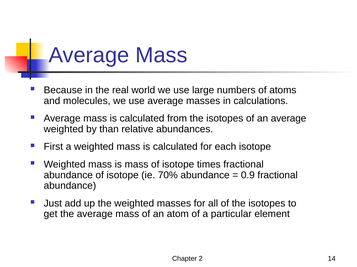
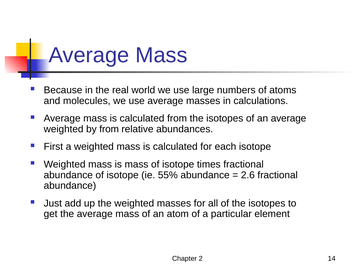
by than: than -> from (109, 129)
70%: 70% -> 55% (168, 175)
0.9: 0.9 -> 2.6 (248, 175)
